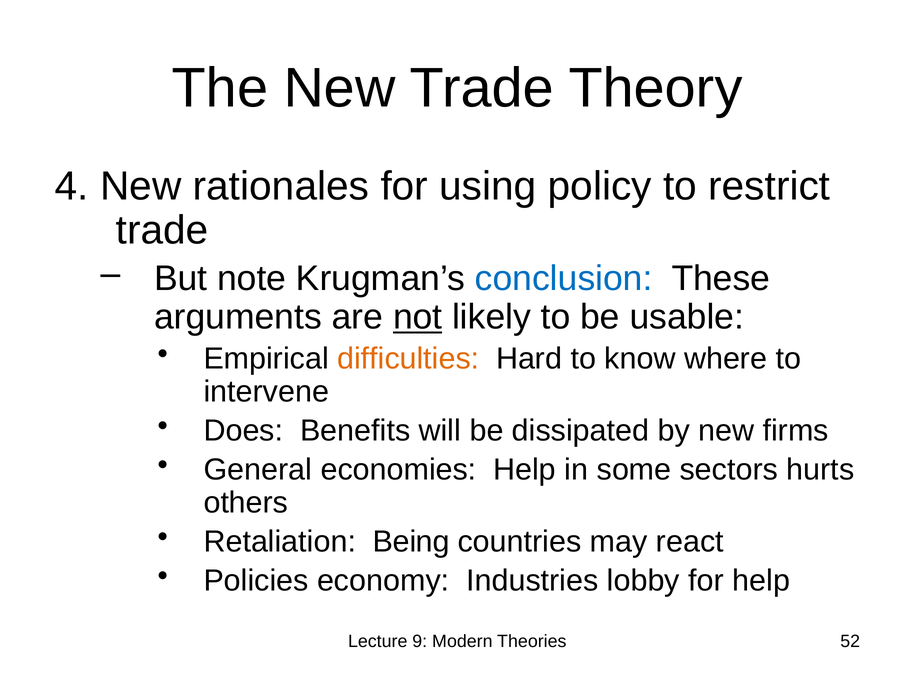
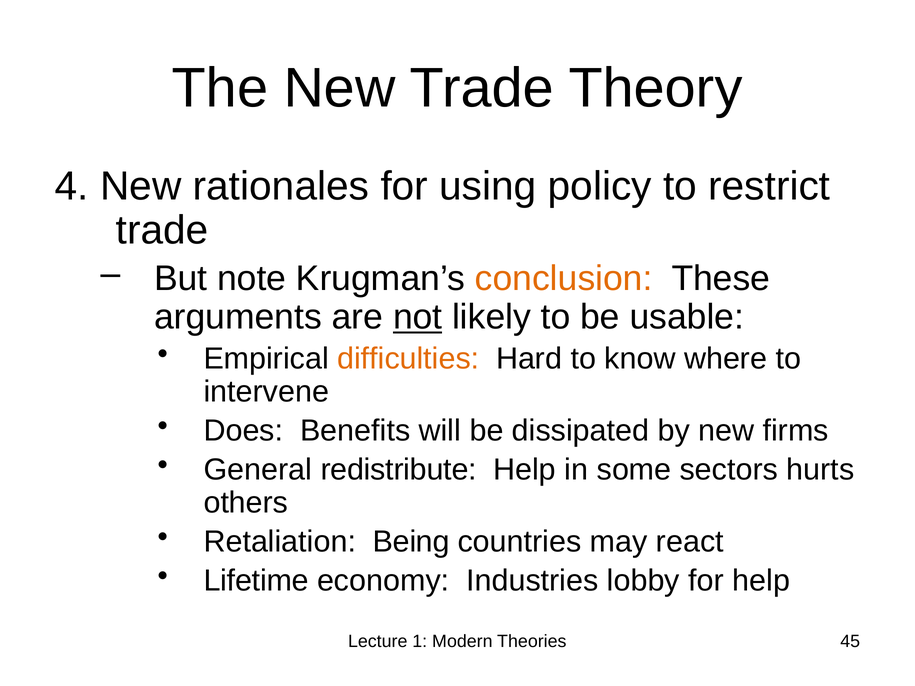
conclusion colour: blue -> orange (564, 279)
economies: economies -> redistribute (399, 470)
Policies: Policies -> Lifetime (256, 581)
9: 9 -> 1 (420, 641)
52: 52 -> 45 (850, 641)
